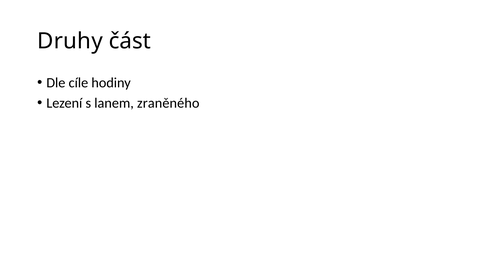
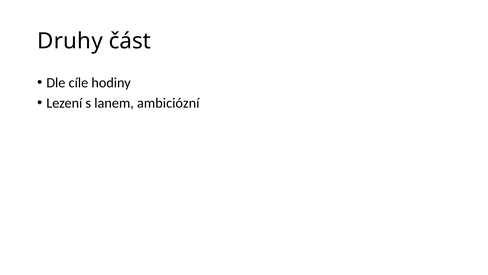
zraněného: zraněného -> ambiciózní (168, 103)
